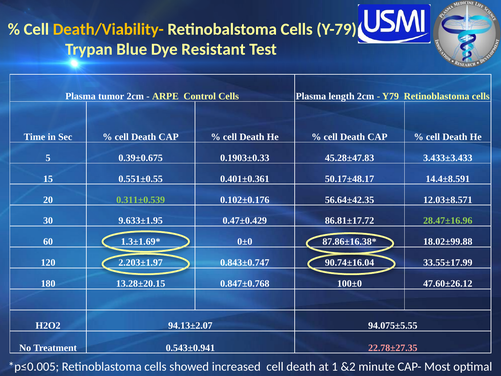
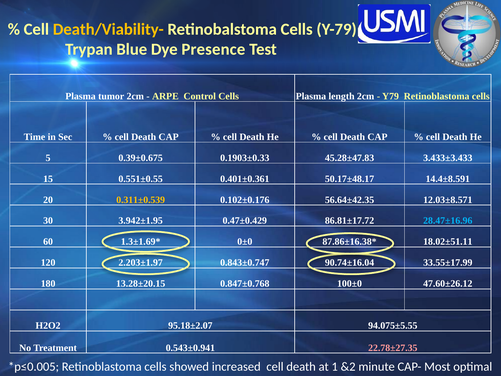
Resistant: Resistant -> Presence (213, 49)
0.311±0.539 colour: light green -> yellow (141, 200)
9.633±1.95: 9.633±1.95 -> 3.942±1.95 (141, 221)
28.47±16.96 colour: light green -> light blue (448, 221)
18.02±99.88: 18.02±99.88 -> 18.02±51.11 (448, 242)
94.13±2.07: 94.13±2.07 -> 95.18±2.07 (190, 325)
